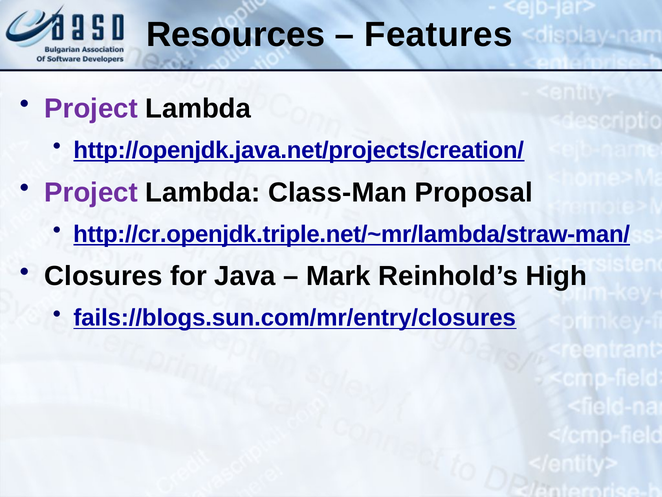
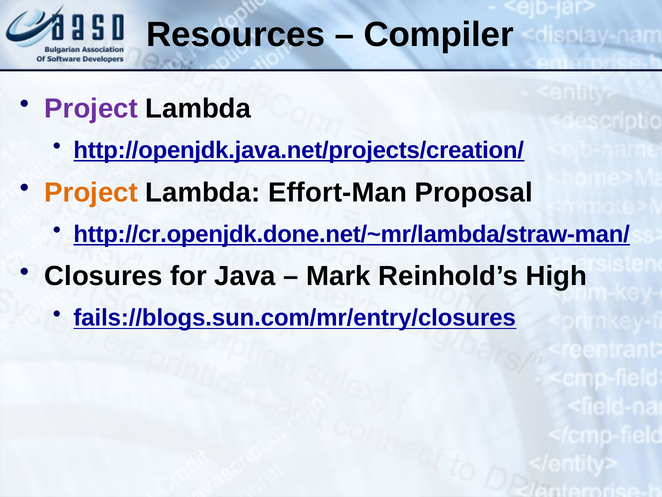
Features: Features -> Compiler (439, 35)
Project colour: purple -> orange (91, 192)
Class-Man: Class-Man -> Effort-Man (338, 192)
http://cr.openjdk.triple.net/~mr/lambda/straw-man/: http://cr.openjdk.triple.net/~mr/lambda/straw-man/ -> http://cr.openjdk.done.net/~mr/lambda/straw-man/ (352, 234)
